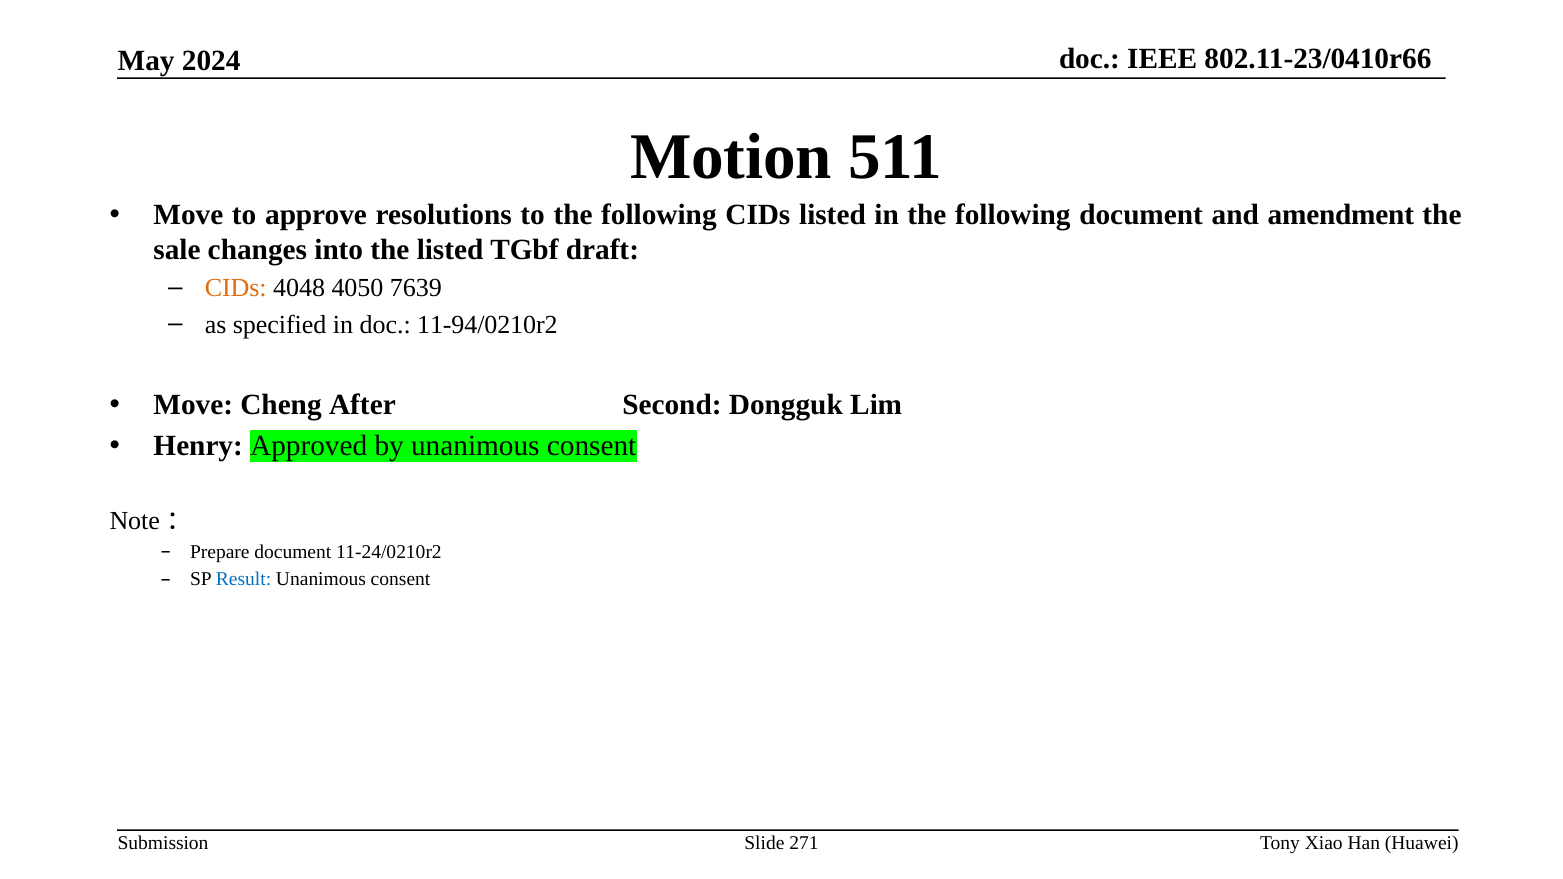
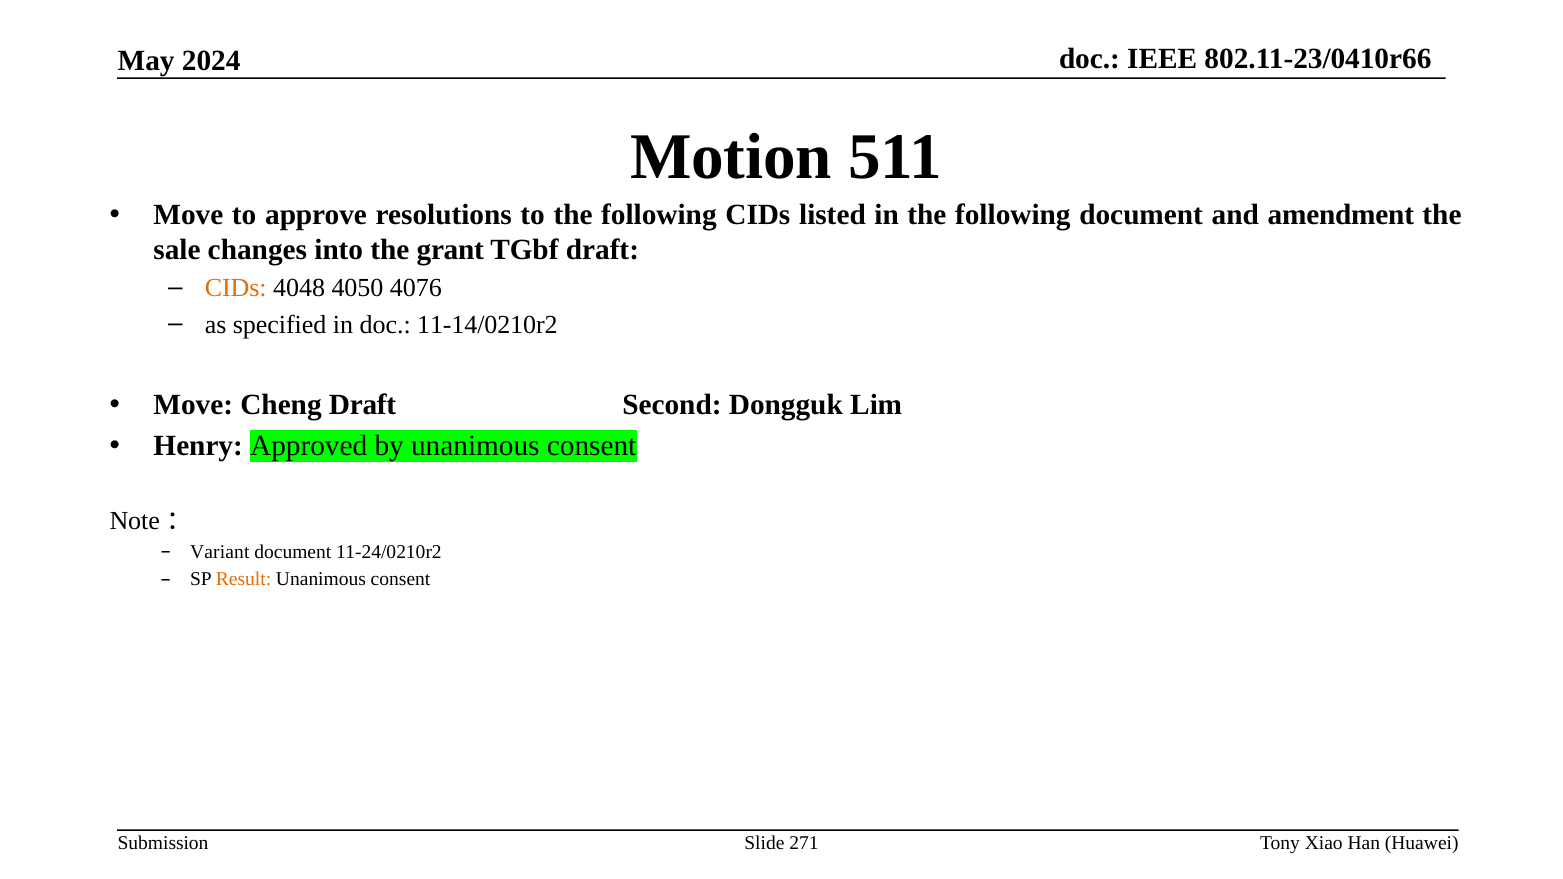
the listed: listed -> grant (450, 250)
7639: 7639 -> 4076 (416, 288)
11-94/0210r2: 11-94/0210r2 -> 11-14/0210r2 (487, 325)
Cheng After: After -> Draft (363, 405)
Prepare: Prepare -> Variant (220, 552)
Result colour: blue -> orange (244, 579)
